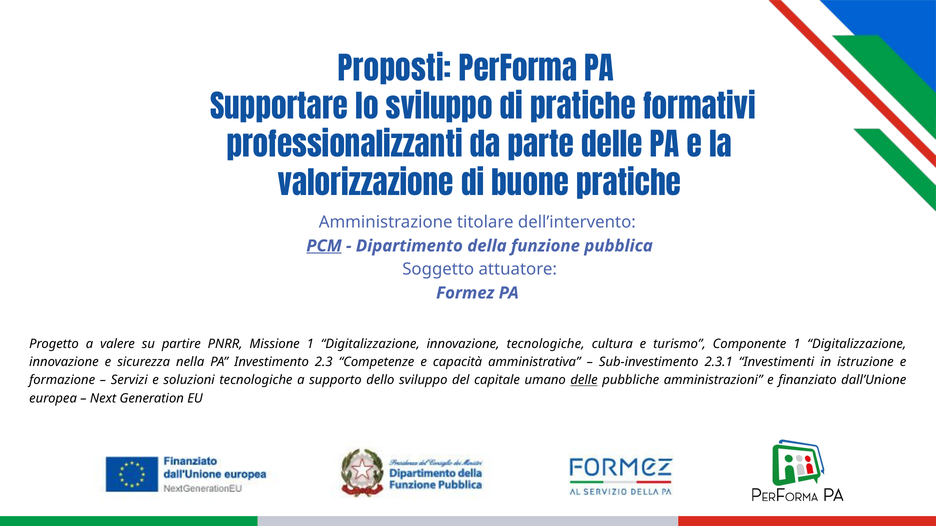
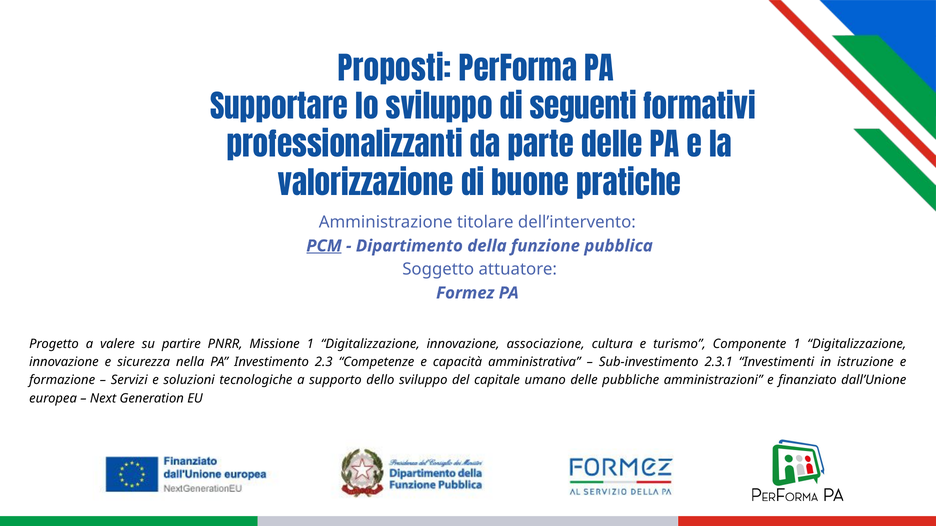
di pratiche: pratiche -> seguenti (583, 109)
innovazione tecnologiche: tecnologiche -> associazione (546, 344)
delle underline: present -> none (584, 381)
